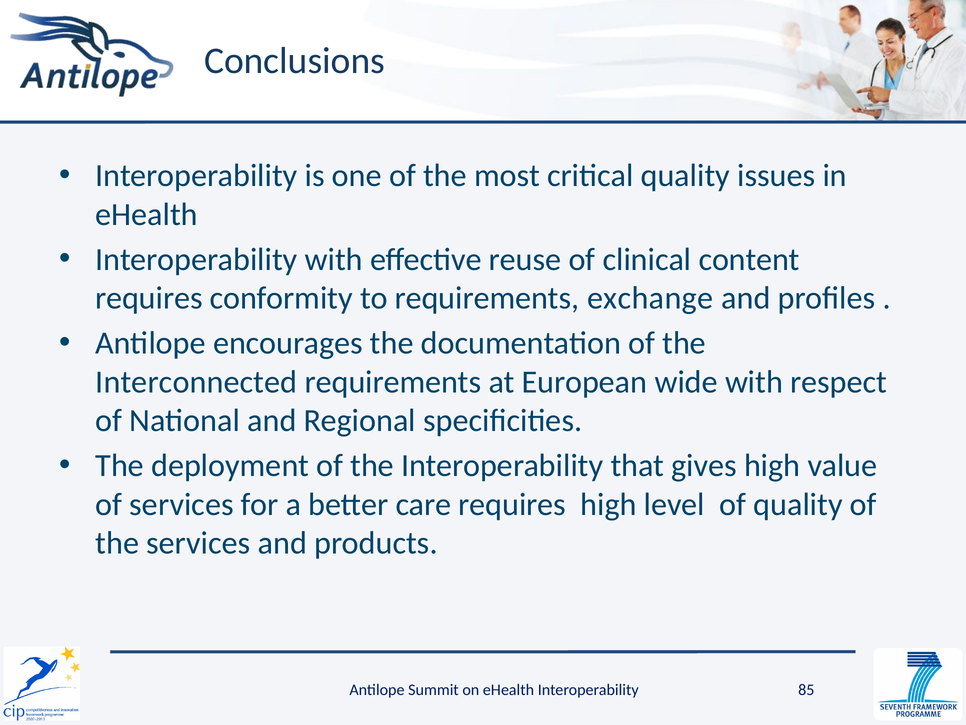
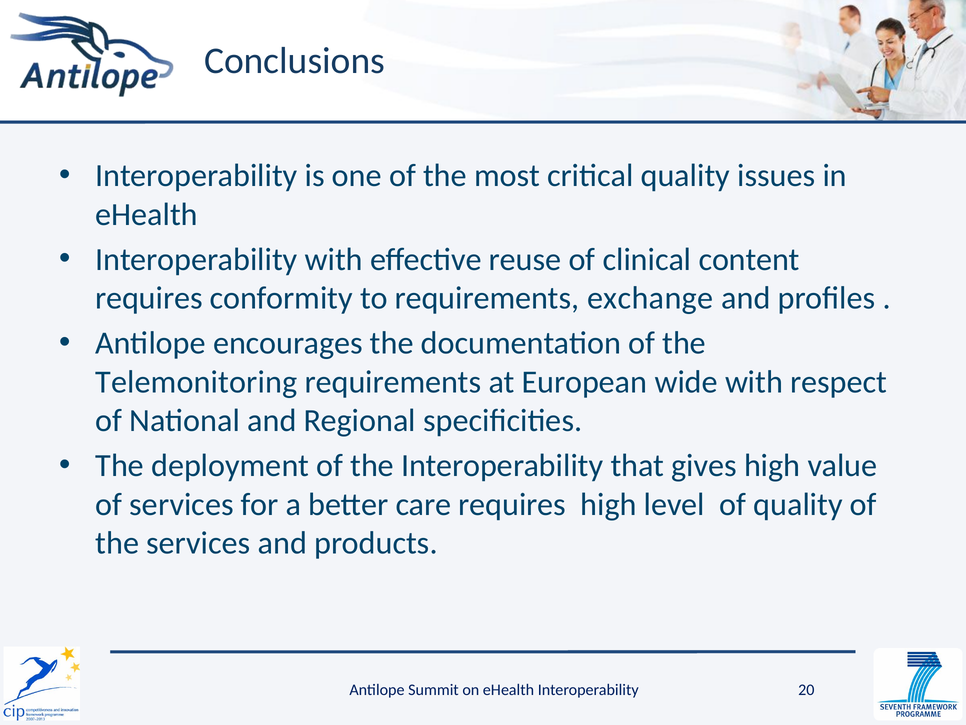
Interconnected: Interconnected -> Telemonitoring (196, 382)
85: 85 -> 20 (806, 690)
